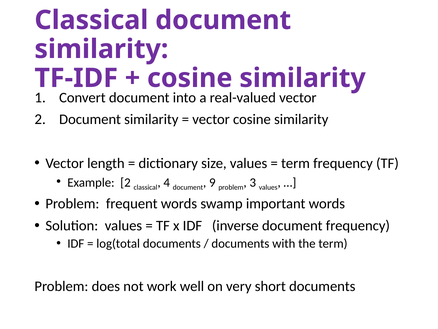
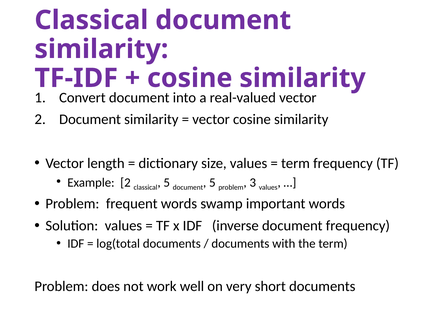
4: 4 -> 5 (167, 182)
9: 9 -> 5 (212, 182)
